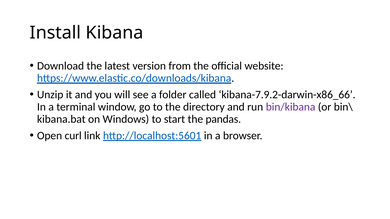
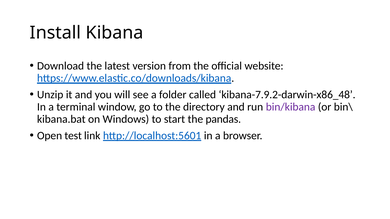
kibana-7.9.2-darwin-x86_66: kibana-7.9.2-darwin-x86_66 -> kibana-7.9.2-darwin-x86_48 (287, 95)
curl: curl -> test (73, 136)
